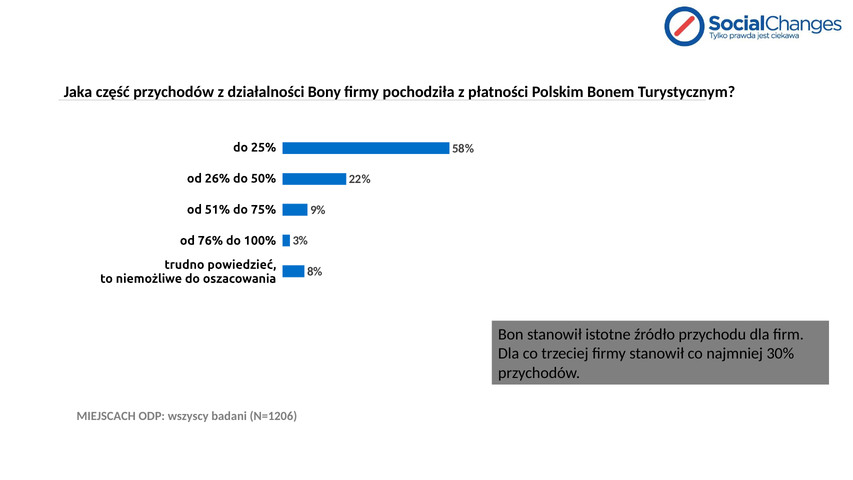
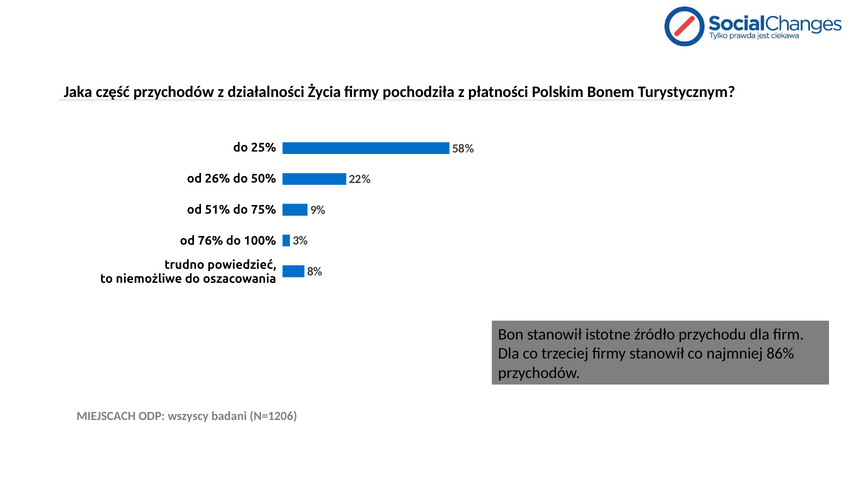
Bony: Bony -> Życia (324, 92)
30%: 30% -> 86% (780, 354)
